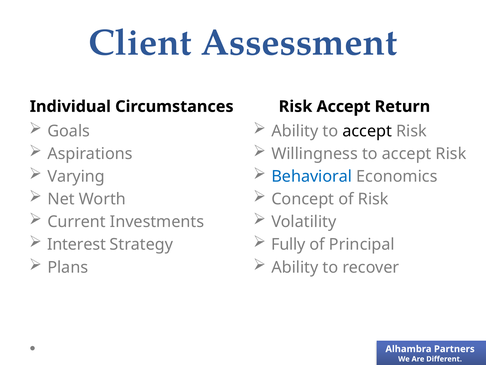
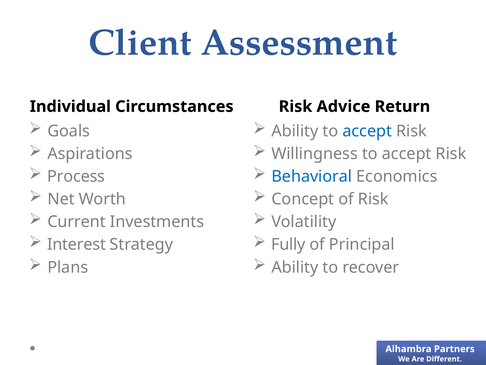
Risk Accept: Accept -> Advice (343, 106)
accept colour: black -> blue (367, 131)
Varying: Varying -> Process (76, 176)
